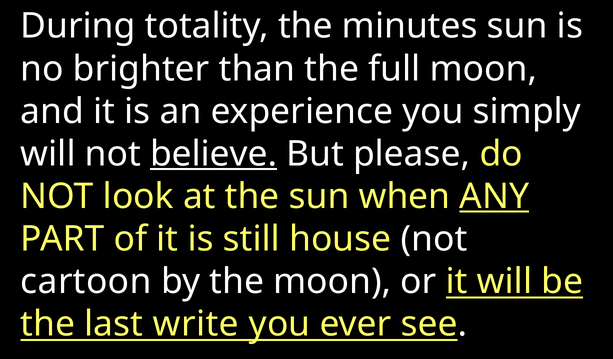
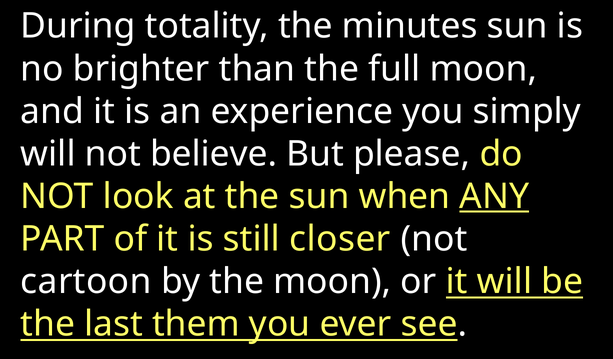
believe underline: present -> none (214, 154)
house: house -> closer (340, 239)
write: write -> them (196, 324)
